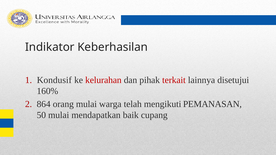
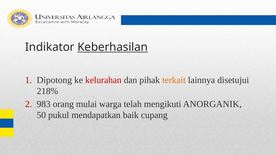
Keberhasilan underline: none -> present (113, 47)
Kondusif: Kondusif -> Dipotong (54, 80)
terkait colour: red -> orange (174, 80)
160%: 160% -> 218% (47, 91)
864: 864 -> 983 (44, 104)
PEMANASAN: PEMANASAN -> ANORGANIK (212, 104)
50 mulai: mulai -> pukul (59, 115)
